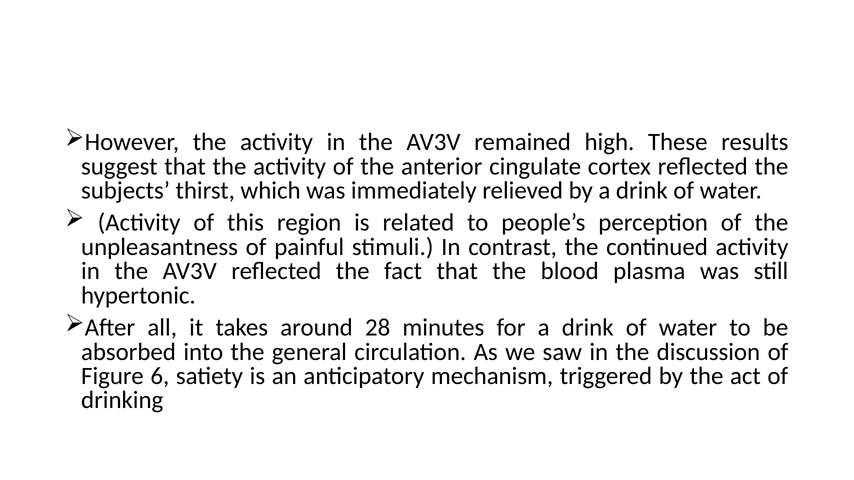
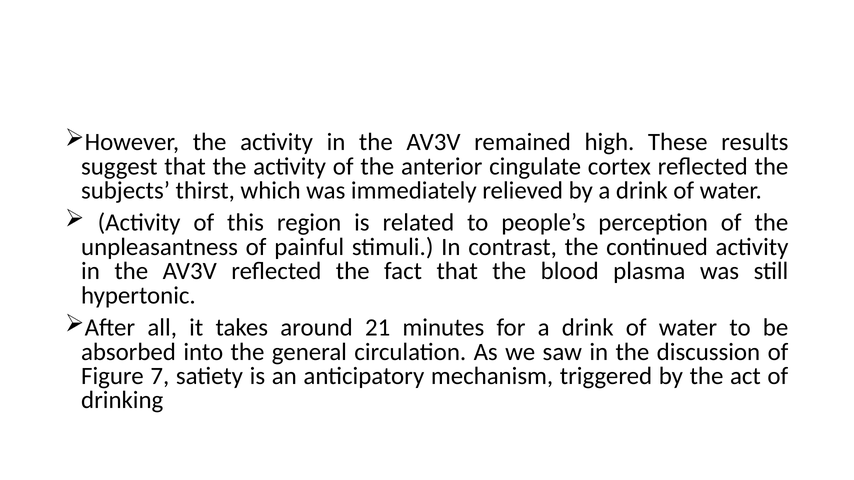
28: 28 -> 21 (378, 328)
6: 6 -> 7 (160, 376)
